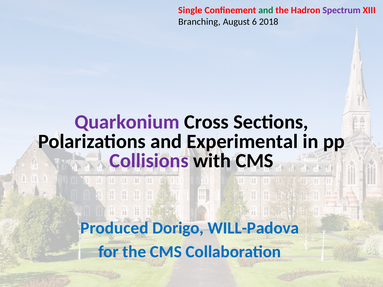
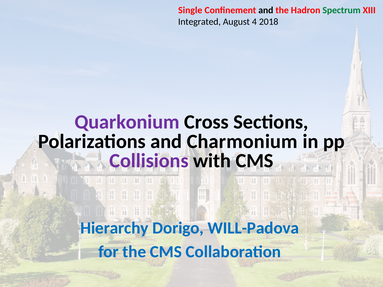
and colour: green -> black (266, 10)
Spectrum colour: purple -> green (342, 10)
Branching: Branching -> Integrated (199, 22)
6: 6 -> 4 (254, 22)
Experimental: Experimental -> Charmonium (242, 141)
Produced: Produced -> Hierarchy (114, 228)
